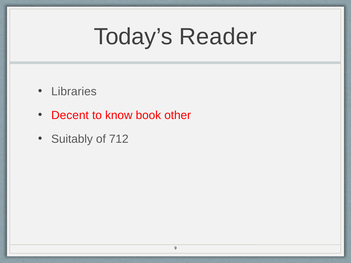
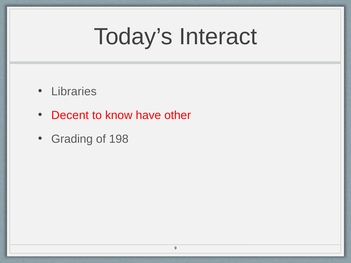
Reader: Reader -> Interact (218, 37)
book: book -> have (148, 115)
Suitably: Suitably -> Grading (72, 139)
712: 712 -> 198 (119, 139)
